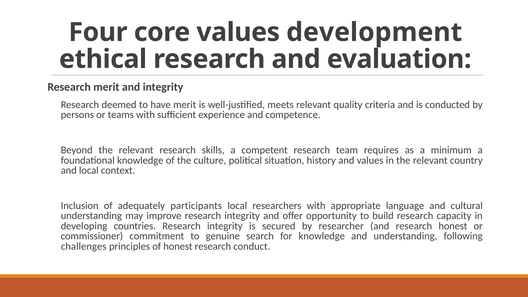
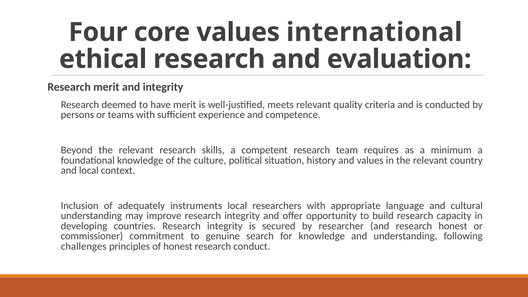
development: development -> international (374, 32)
participants: participants -> instruments (196, 206)
